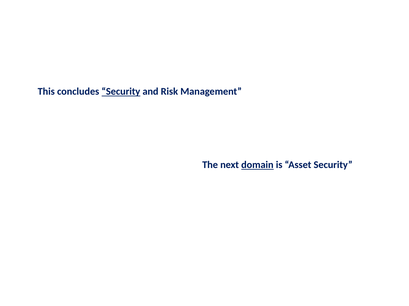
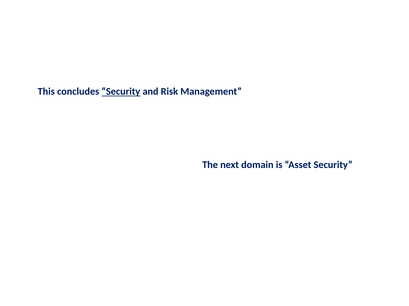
domain underline: present -> none (257, 165)
